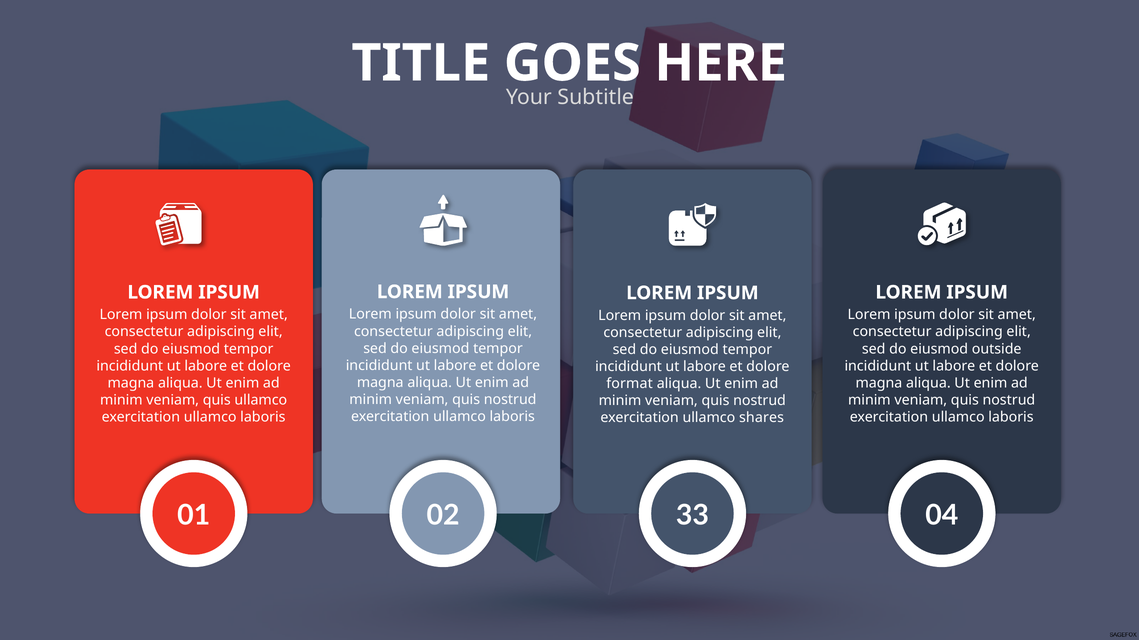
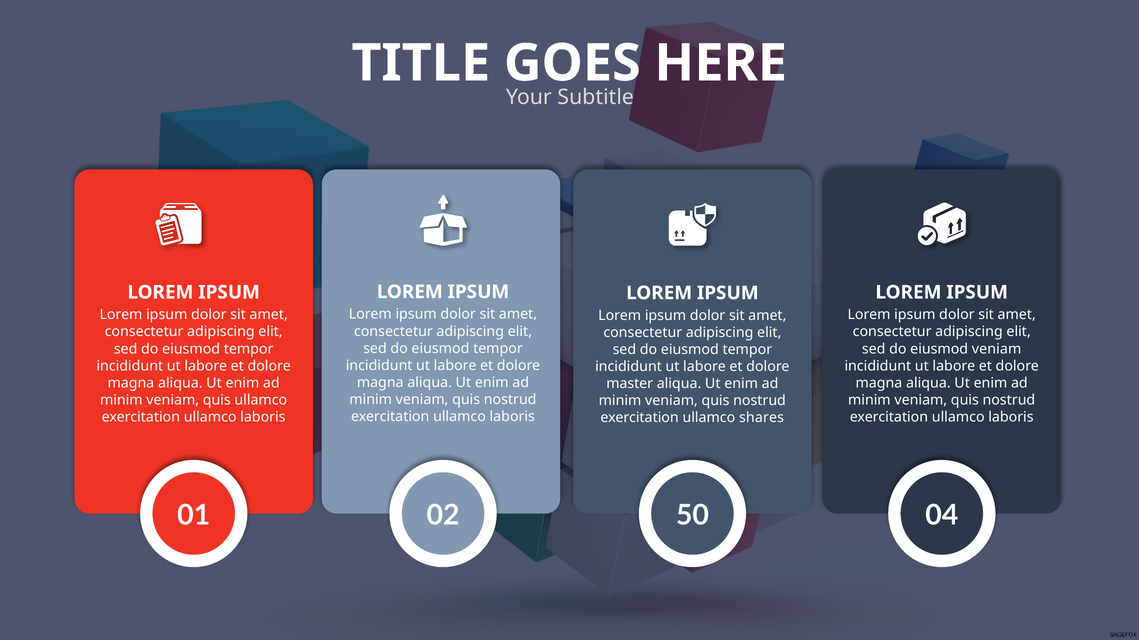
eiusmod outside: outside -> veniam (997, 349)
format: format -> master (630, 384)
33: 33 -> 50 (692, 516)
